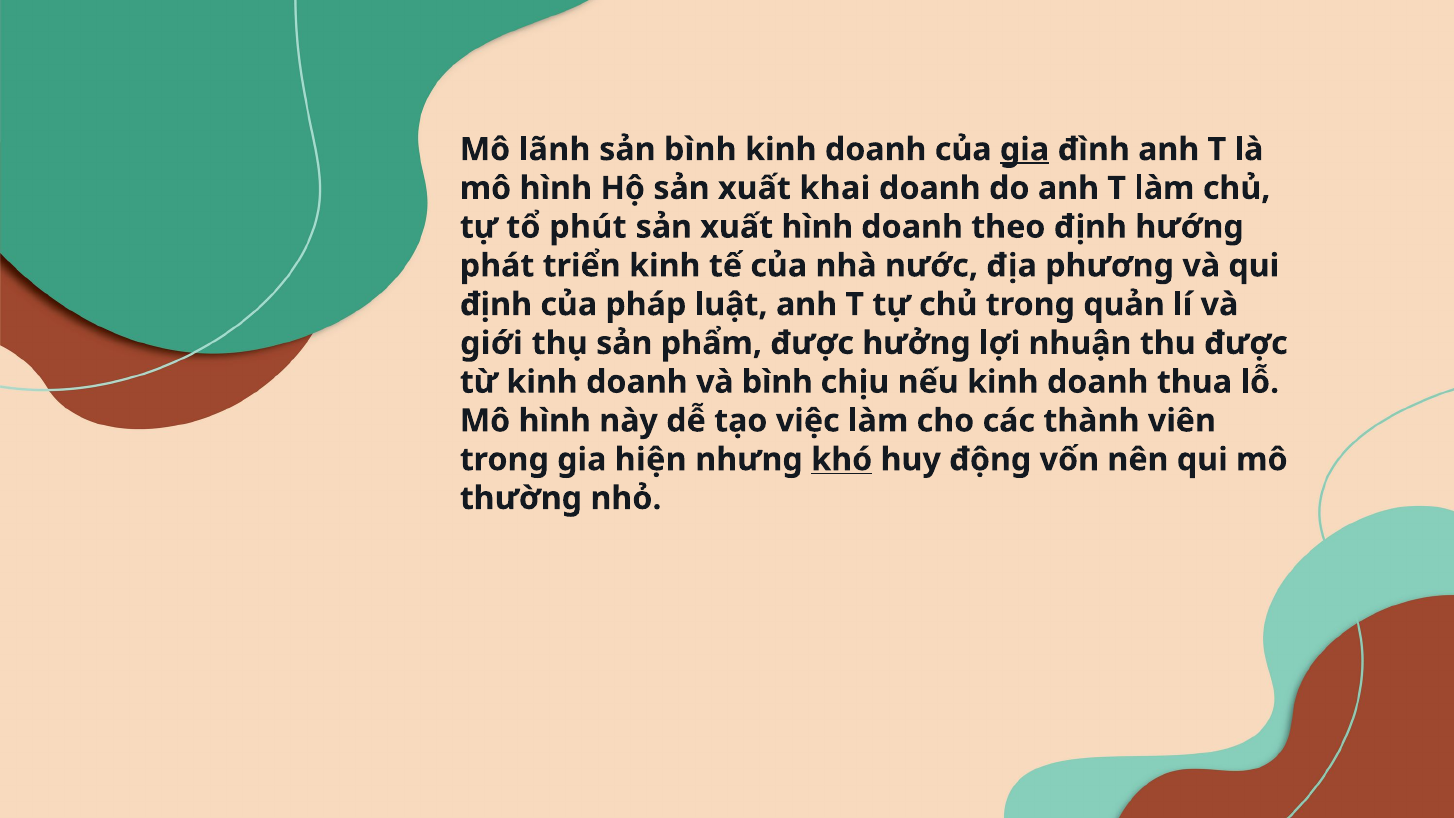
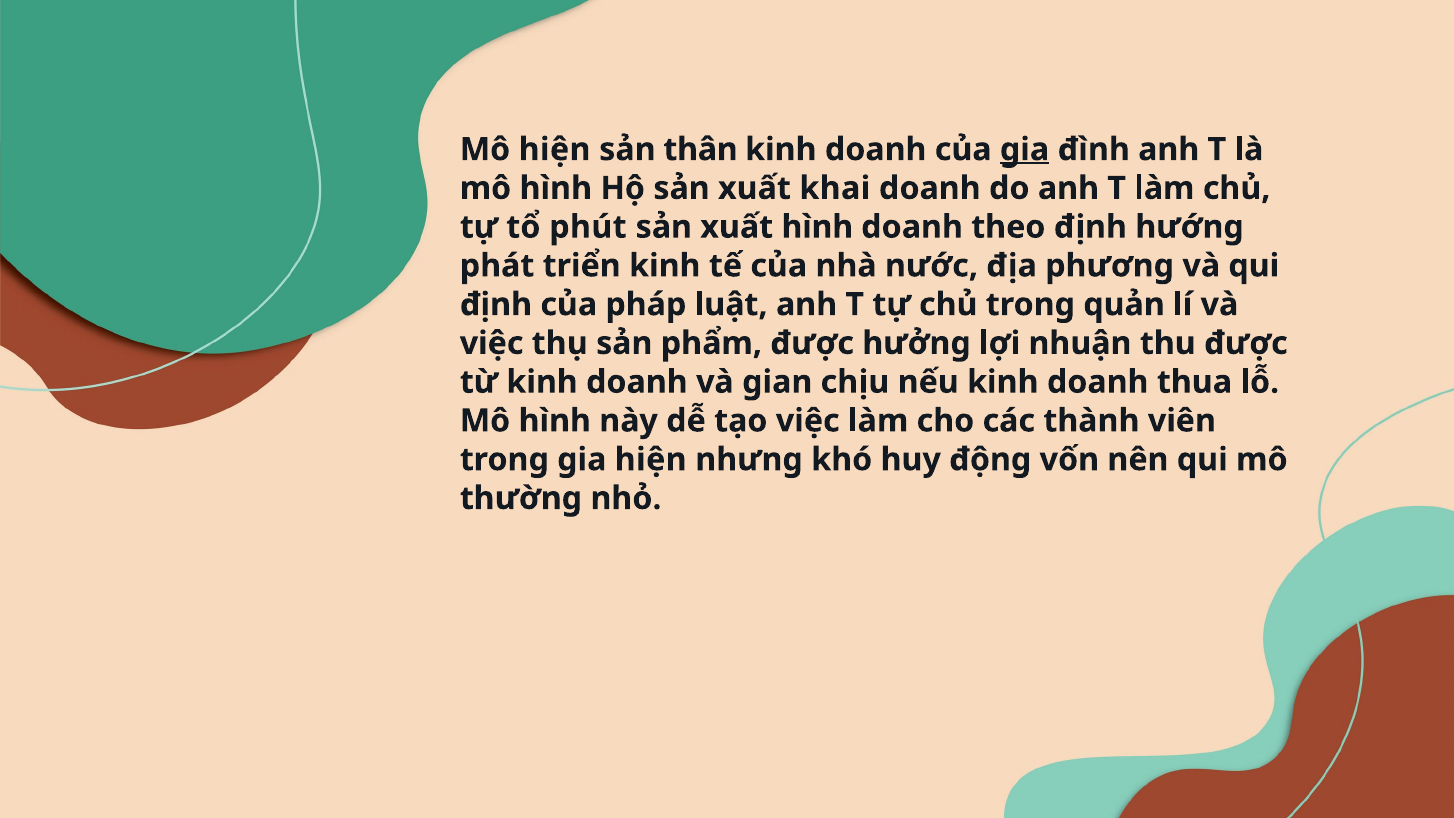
Mô lãnh: lãnh -> hiện (555, 150)
sản bình: bình -> thân (701, 150)
giới: giới -> việc (492, 343)
và bình: bình -> gian (777, 382)
khó underline: present -> none (842, 460)
